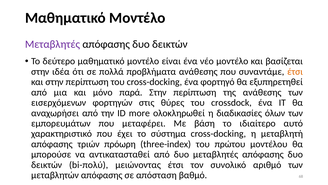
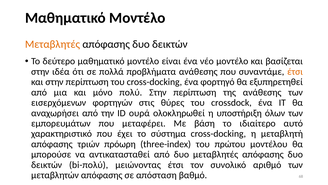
Μεταβλητές colour: purple -> orange (52, 44)
παρά: παρά -> πολύ (131, 92)
more: more -> ουρά (139, 113)
διαδικασίες: διαδικασίες -> υποστήριξη (239, 113)
